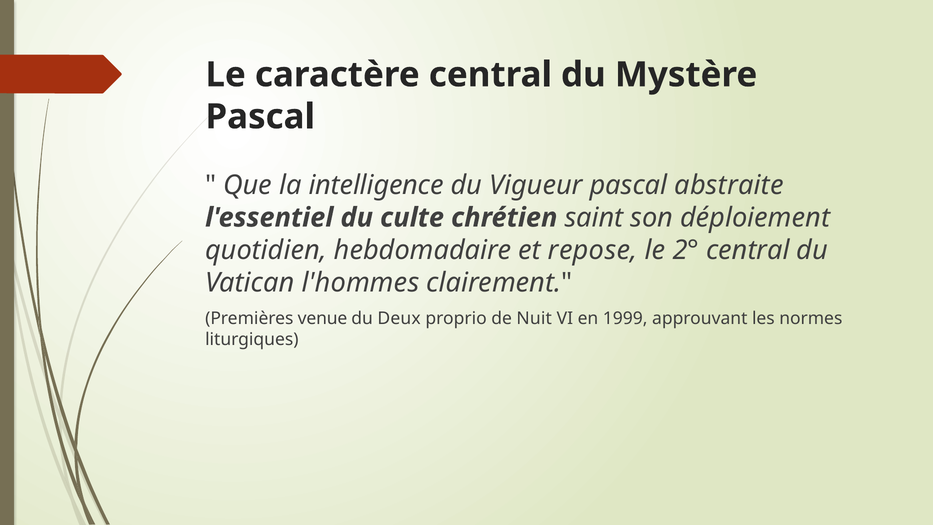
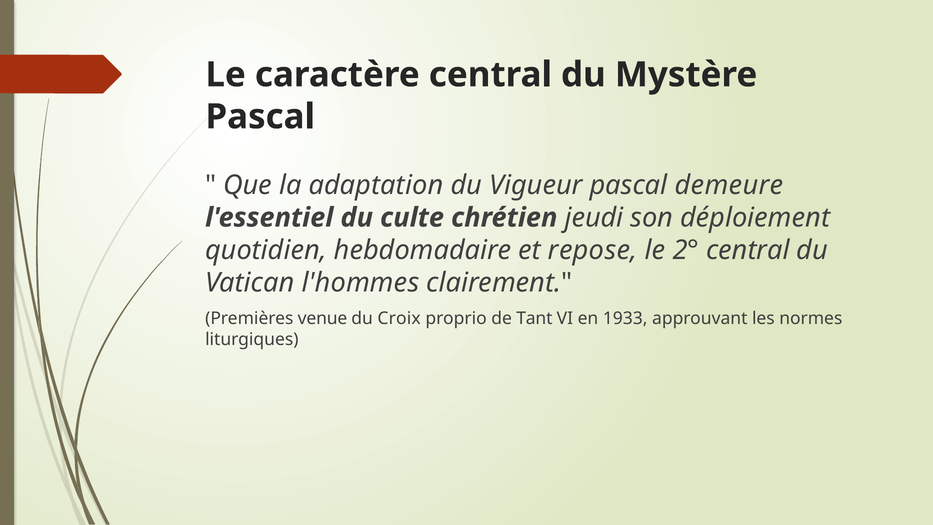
intelligence: intelligence -> adaptation (376, 185)
abstraite: abstraite -> demeure (729, 185)
saint: saint -> jeudi (594, 218)
Deux: Deux -> Croix (399, 319)
Nuit: Nuit -> Tant (534, 319)
1999: 1999 -> 1933 (625, 319)
